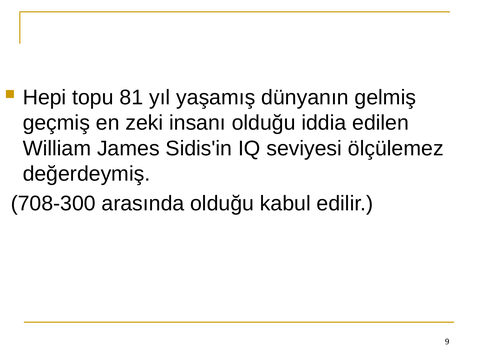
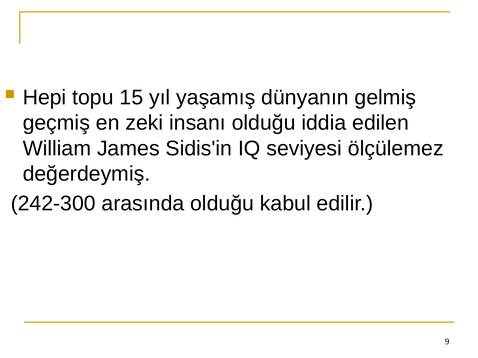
81: 81 -> 15 (131, 98)
708-300: 708-300 -> 242-300 (53, 204)
